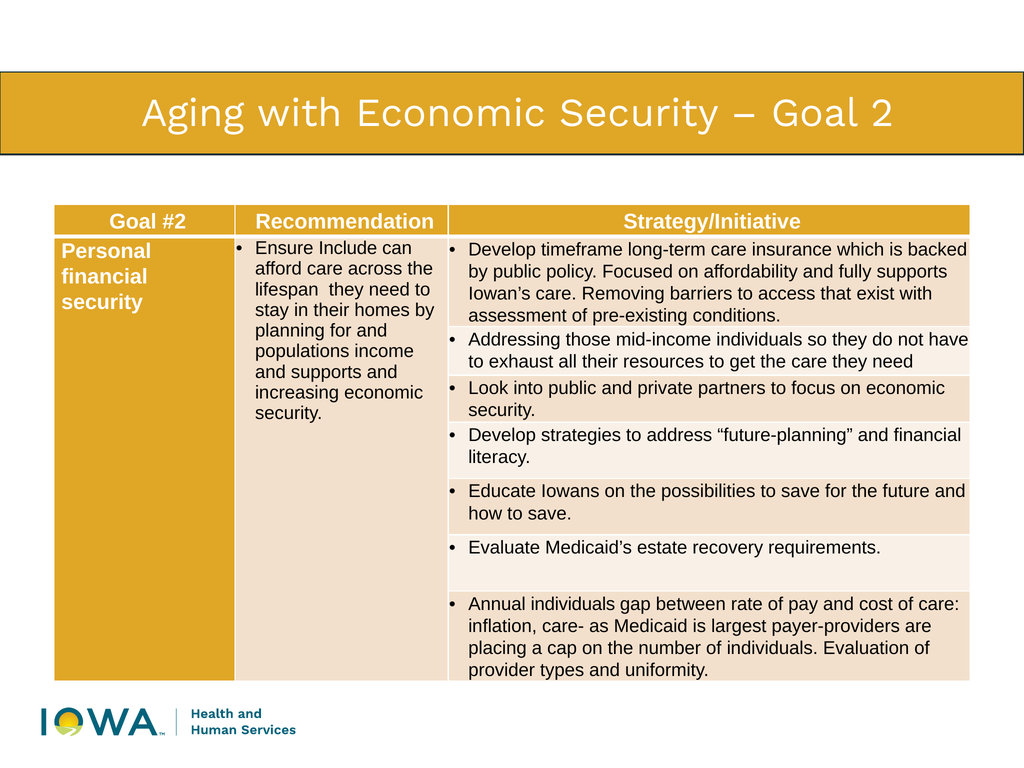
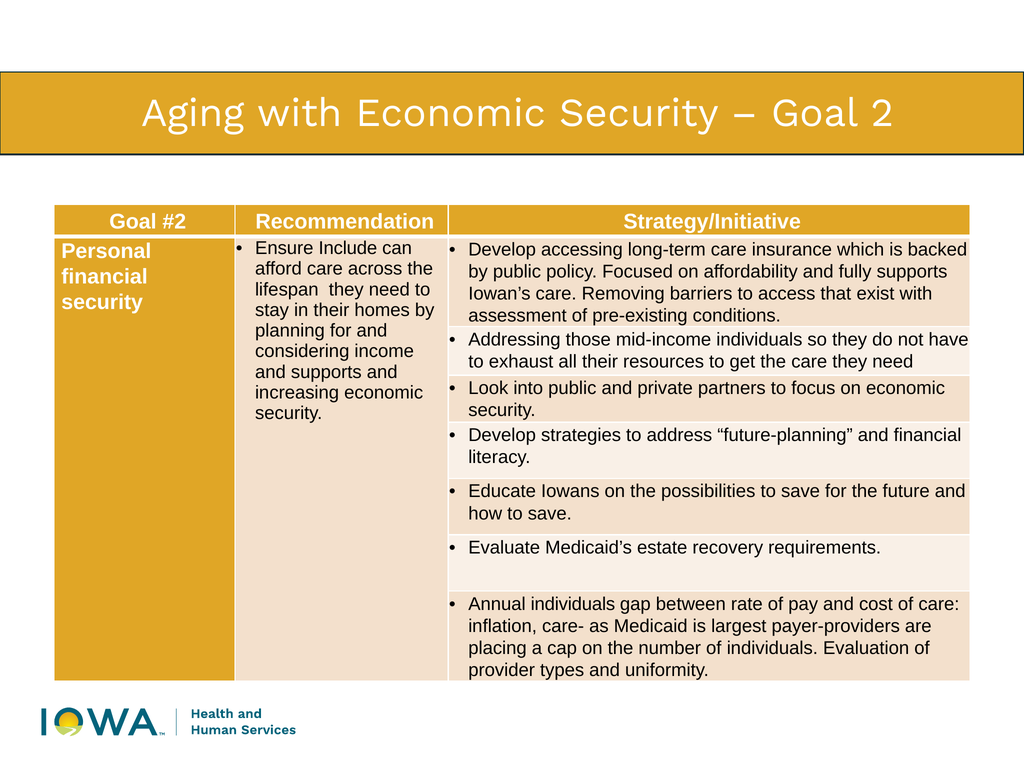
timeframe: timeframe -> accessing (582, 250)
populations: populations -> considering (302, 351)
